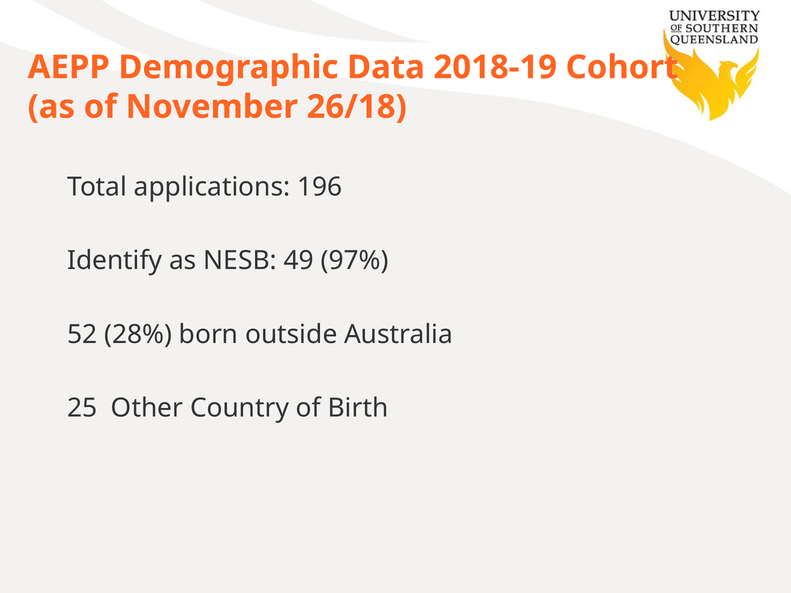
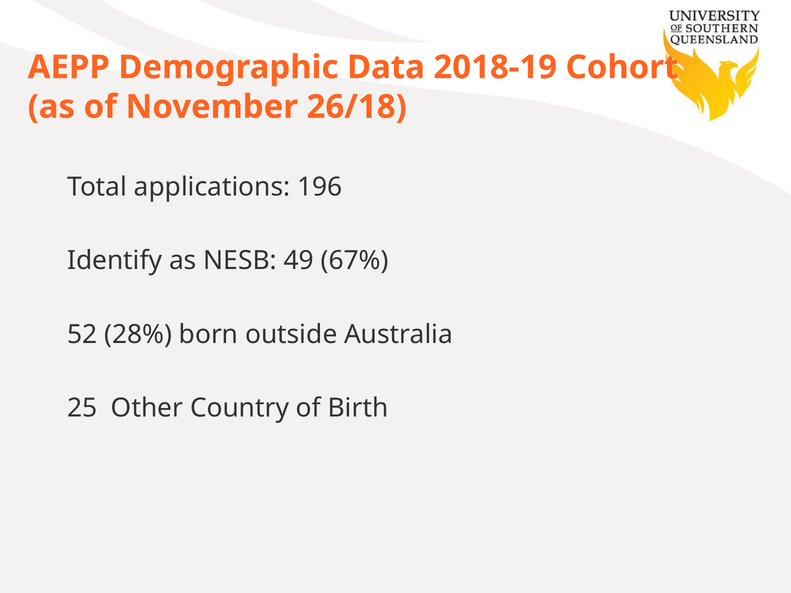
97%: 97% -> 67% (355, 261)
